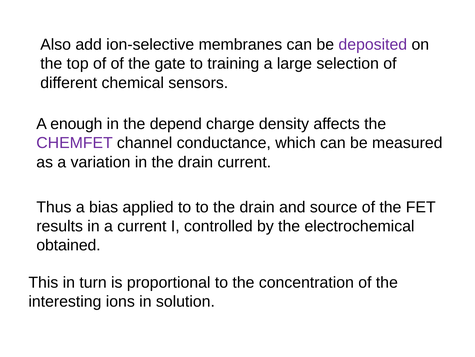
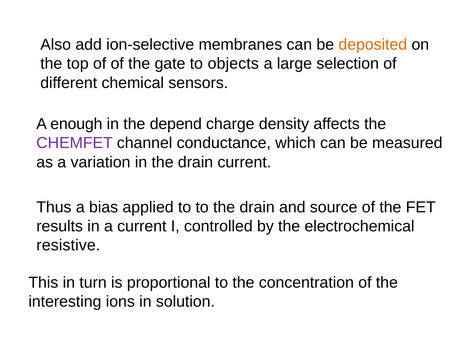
deposited colour: purple -> orange (373, 45)
training: training -> objects (233, 64)
obtained: obtained -> resistive (68, 245)
